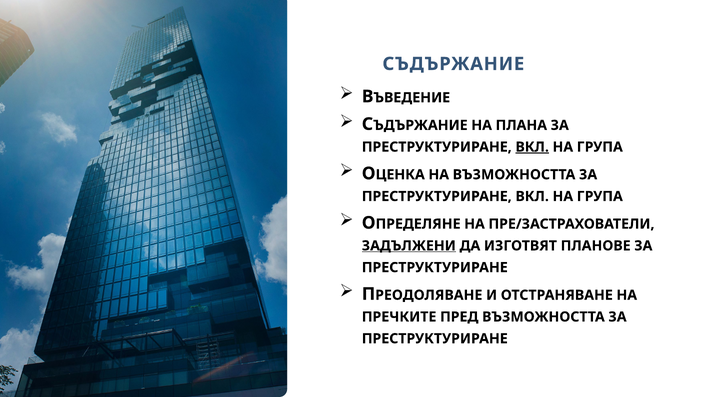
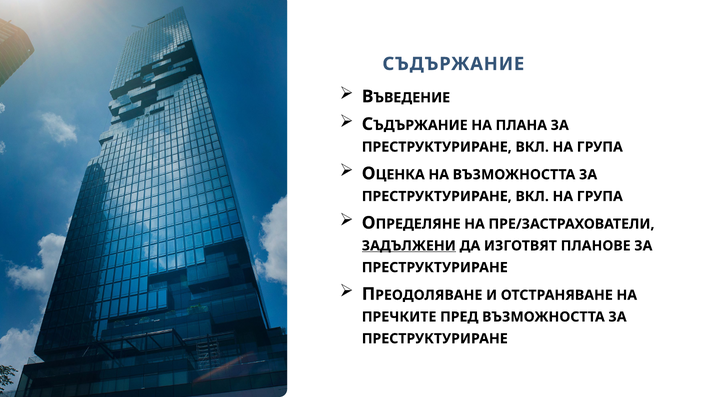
ВКЛ underline: present -> none (532, 147)
